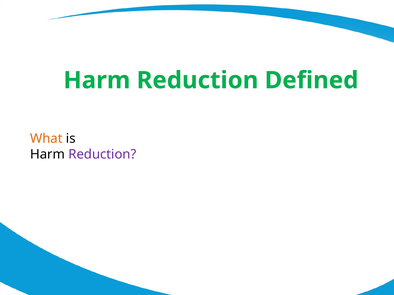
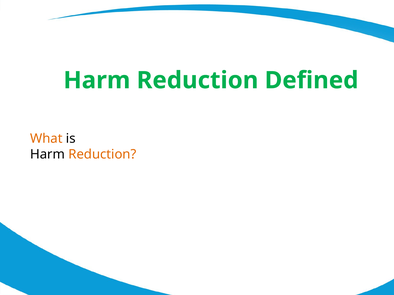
Reduction colour: purple -> orange (102, 155)
